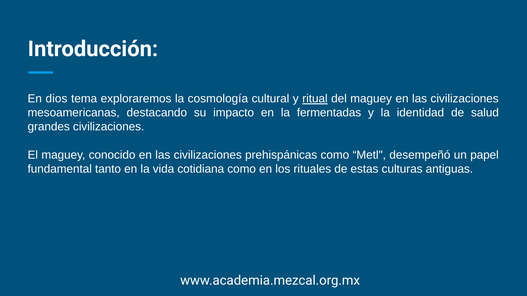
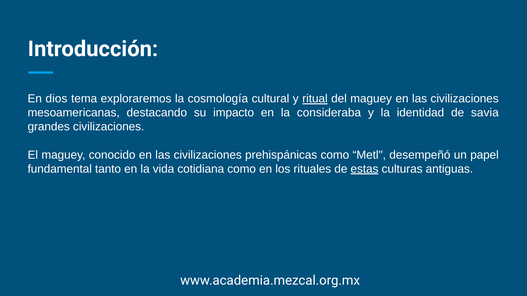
fermentadas: fermentadas -> consideraba (329, 113)
salud: salud -> savia (485, 113)
estas underline: none -> present (365, 169)
